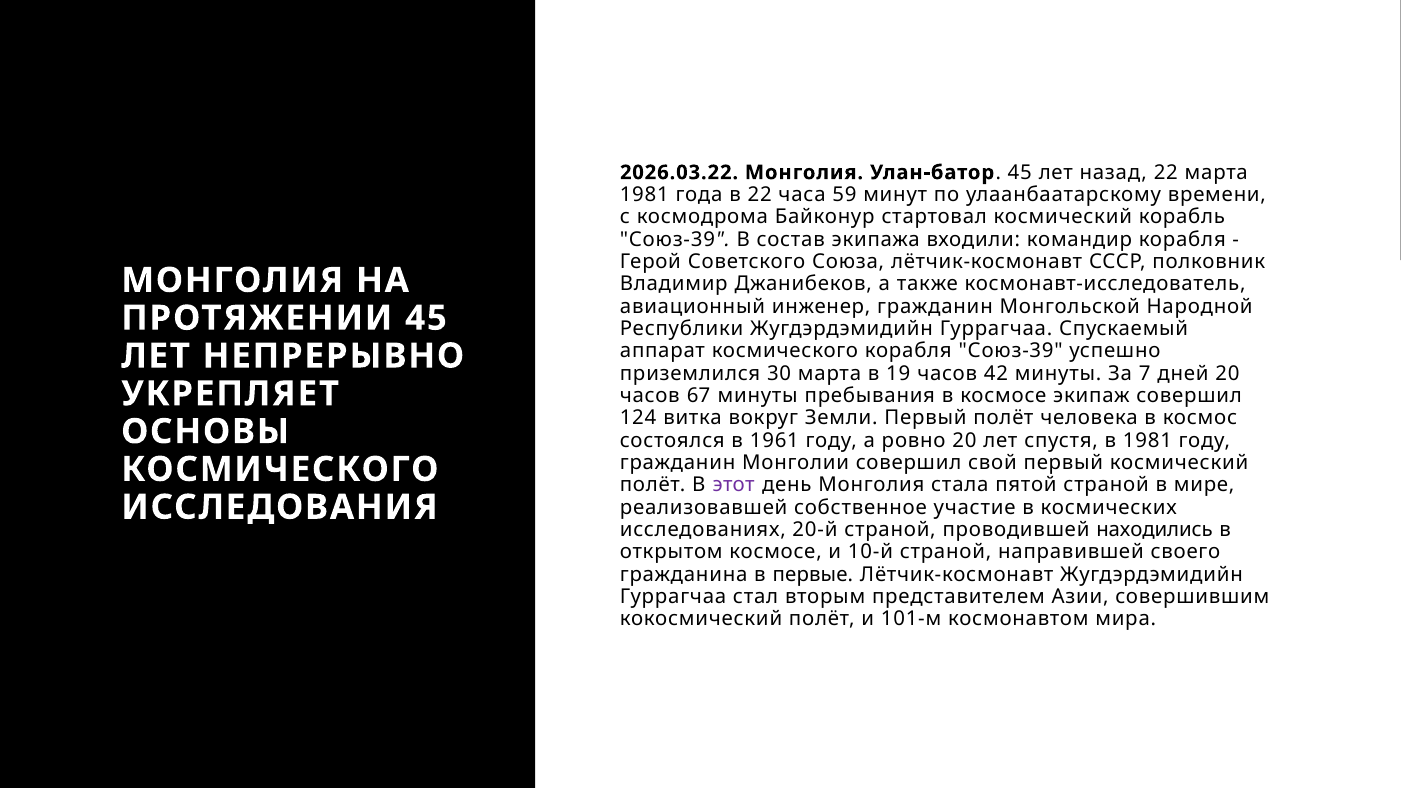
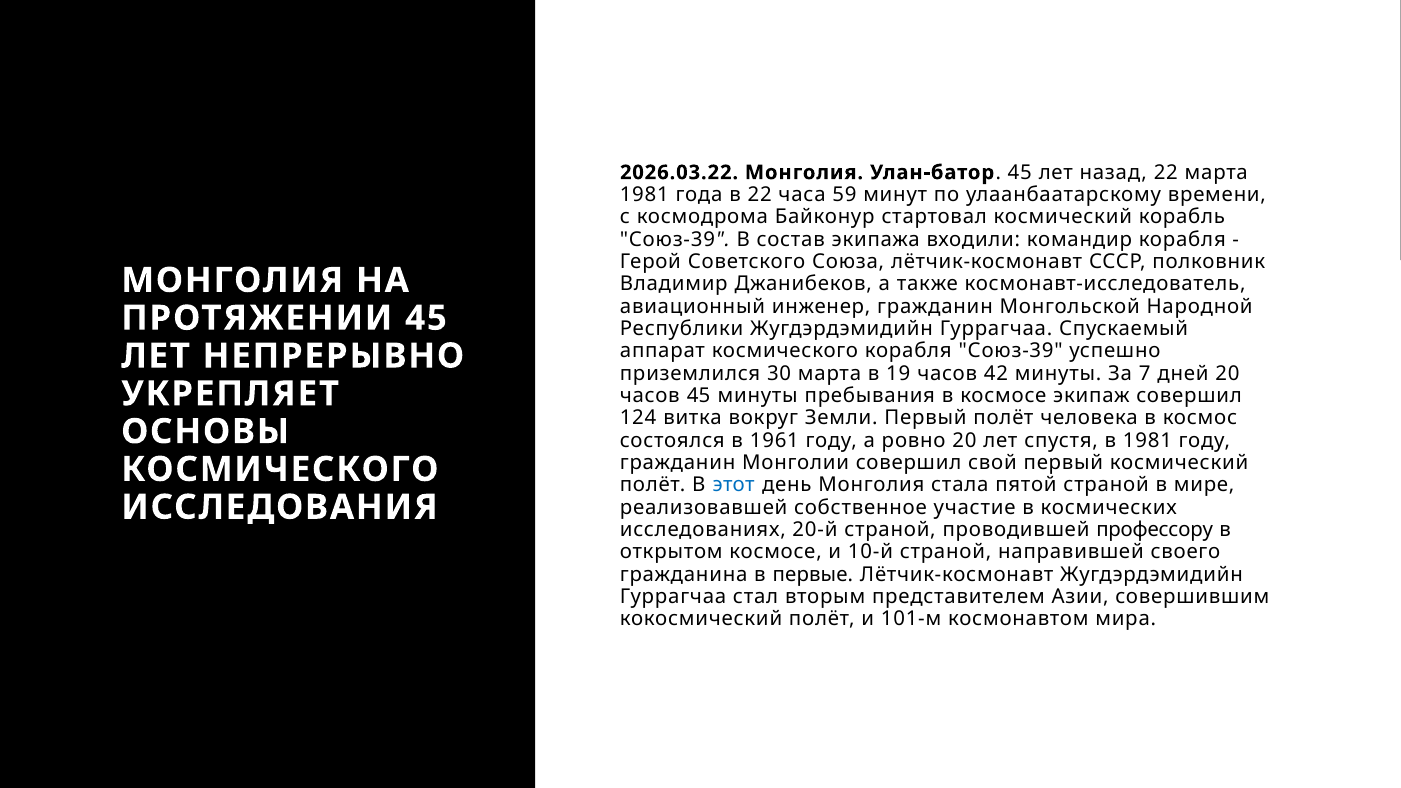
часов 67: 67 -> 45 (699, 396)
этот colour: purple -> blue (734, 485)
находились: находились -> профессору (1155, 530)
